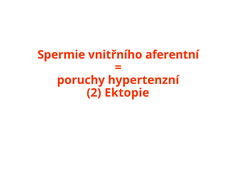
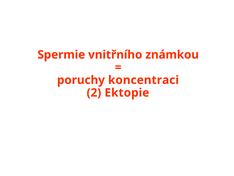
aferentní: aferentní -> známkou (172, 55)
hypertenzní: hypertenzní -> koncentraci (143, 80)
